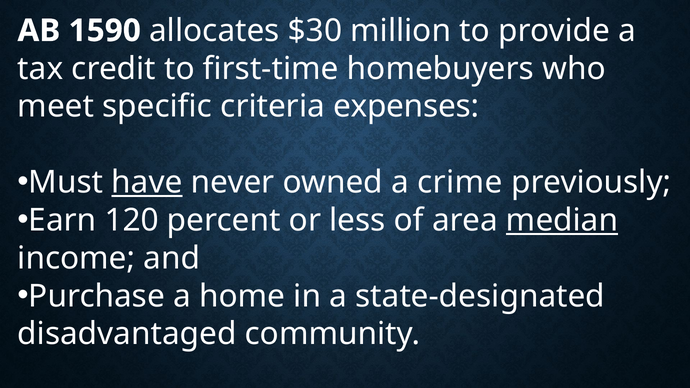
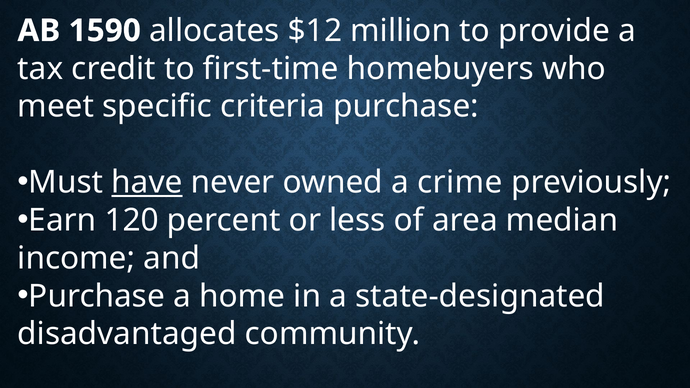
$30: $30 -> $12 (315, 31)
criteria expenses: expenses -> purchase (406, 107)
median underline: present -> none (562, 220)
